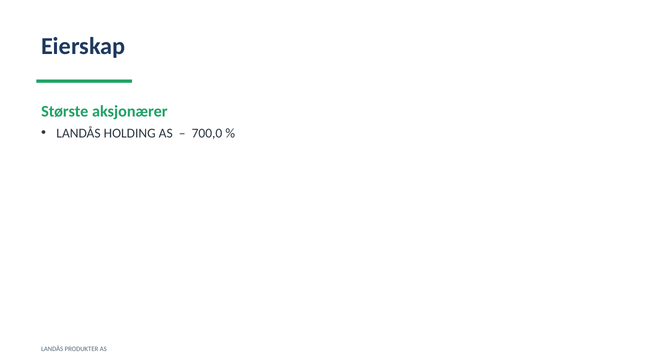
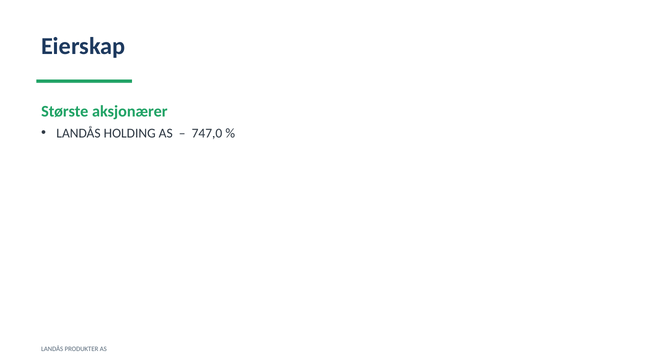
700,0: 700,0 -> 747,0 (207, 133)
